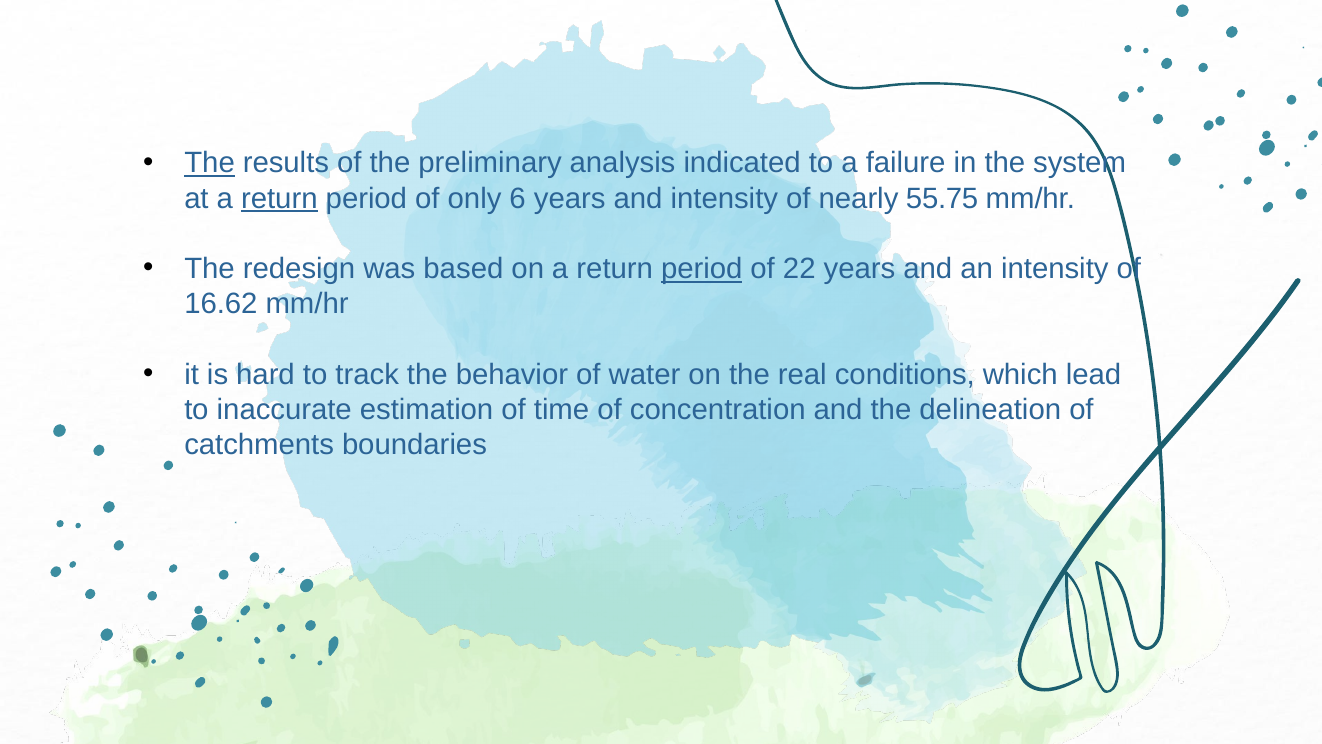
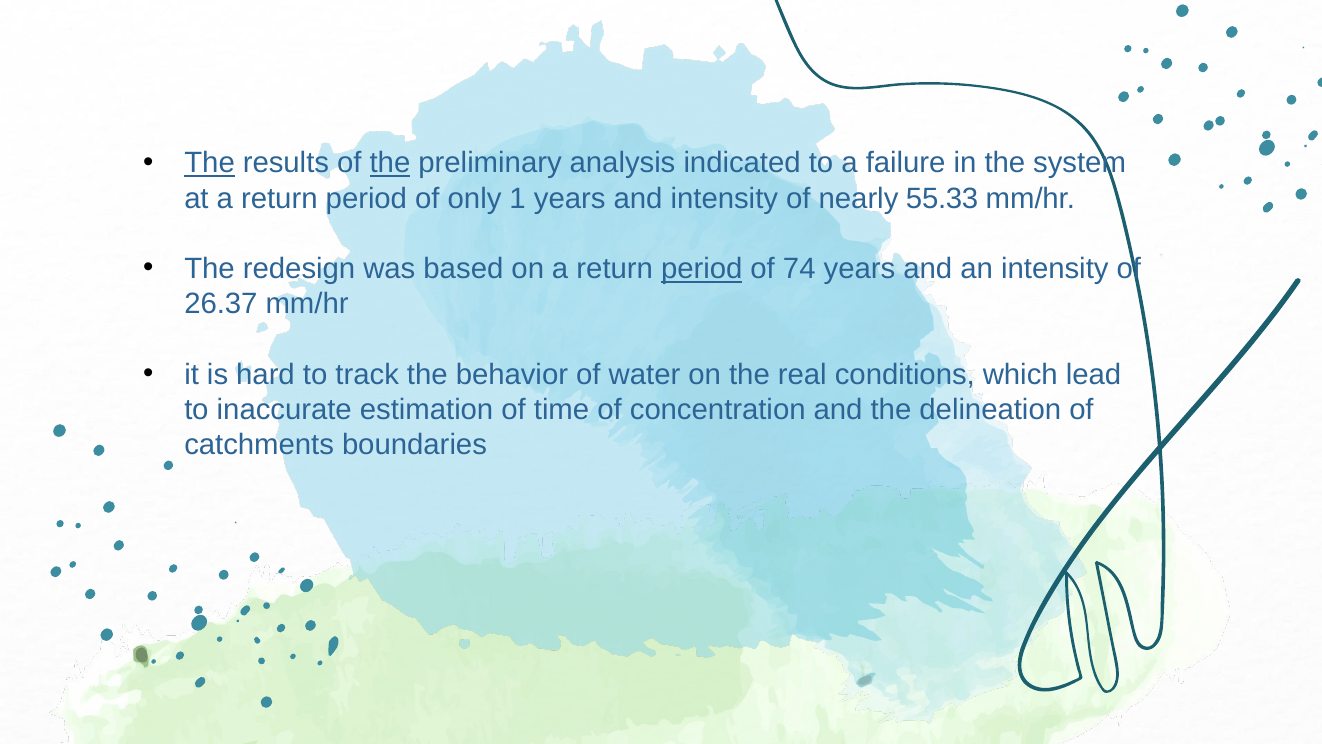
the underline: none -> present (390, 163)
return underline: present -> none (279, 198)
6: 6 -> 1 (518, 198)
55.75: 55.75 -> 55.33 (942, 198)
22: 22 -> 74 (799, 269)
16.62: 16.62 -> 26.37 (221, 304)
